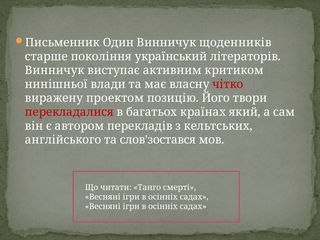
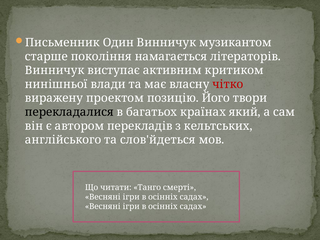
щоденників: щоденників -> музикантом (235, 43)
український: український -> намагається (171, 56)
перекладалися colour: red -> black (69, 112)
слов'зостався: слов'зостався -> слов'йдеться (158, 140)
